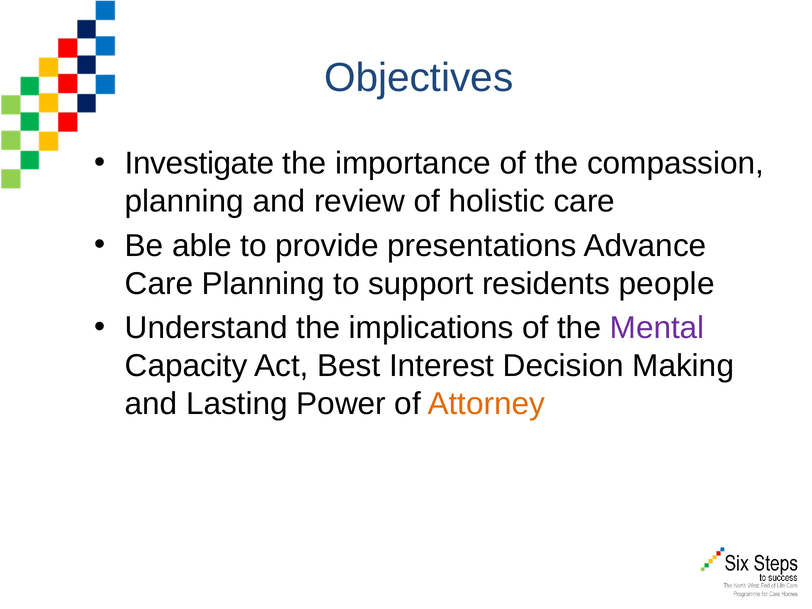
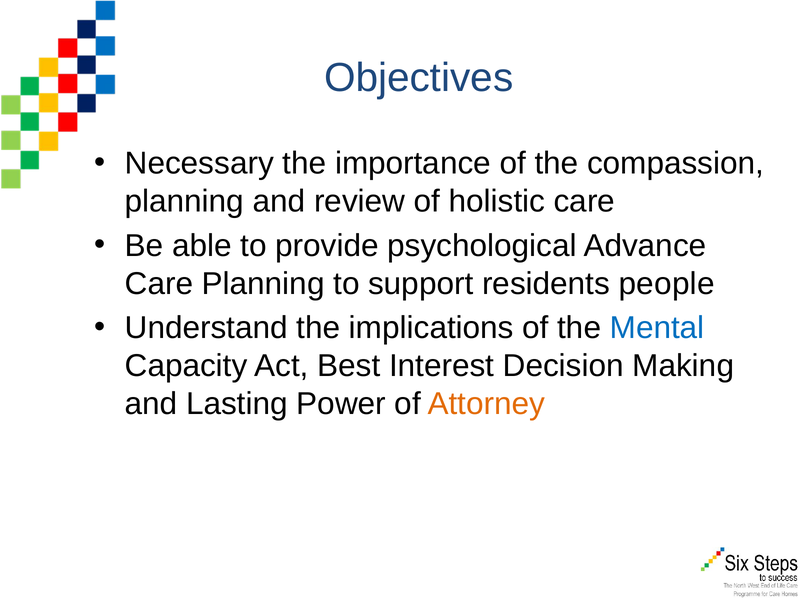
Investigate: Investigate -> Necessary (199, 164)
presentations: presentations -> psychological (482, 246)
Mental colour: purple -> blue (657, 328)
